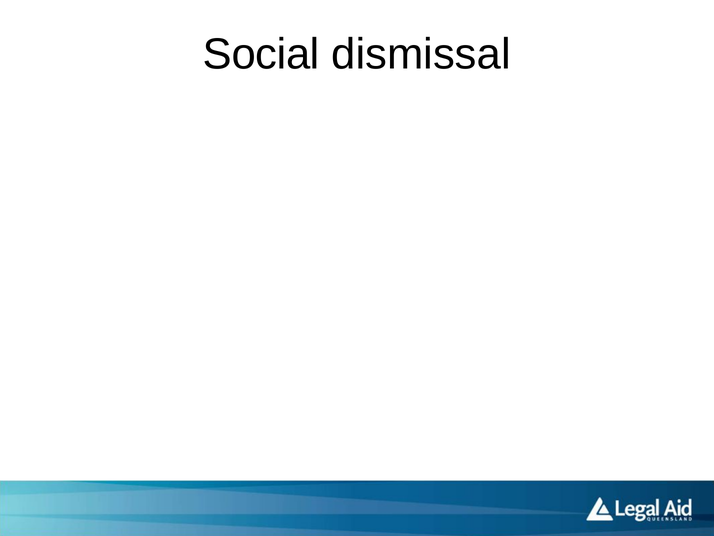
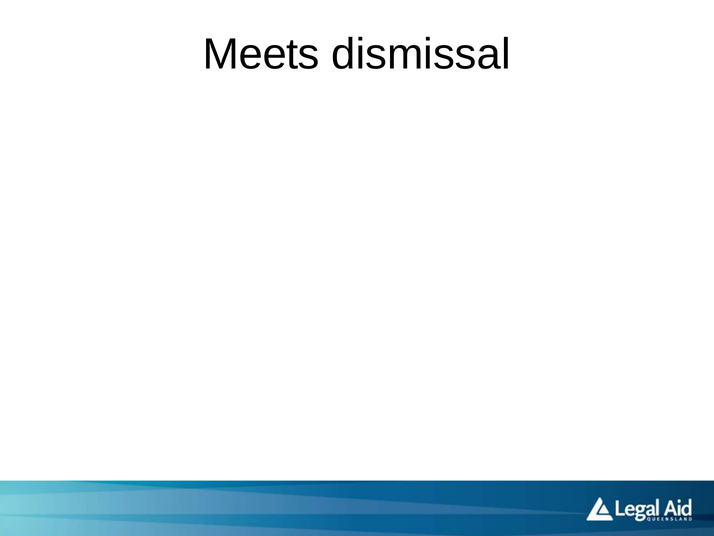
Social: Social -> Meets (261, 54)
